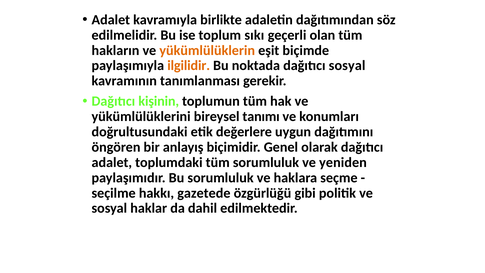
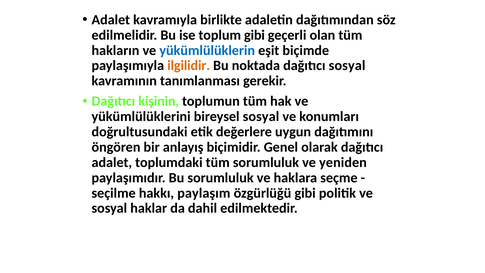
toplum sıkı: sıkı -> gibi (254, 35)
yükümlülüklerin colour: orange -> blue (207, 50)
bireysel tanımı: tanımı -> sosyal (261, 116)
gazetede: gazetede -> paylaşım (204, 193)
